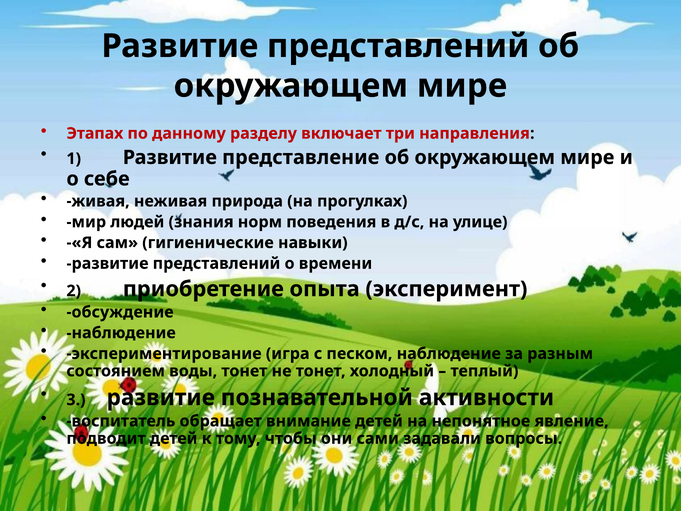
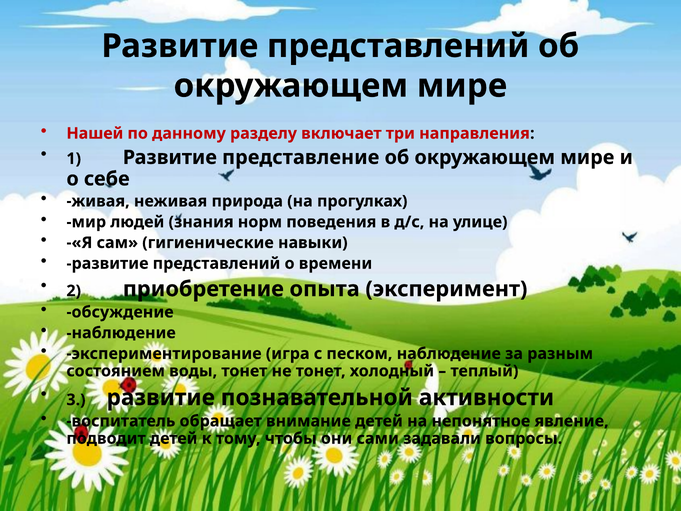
Этапах: Этапах -> Нашей (95, 133)
